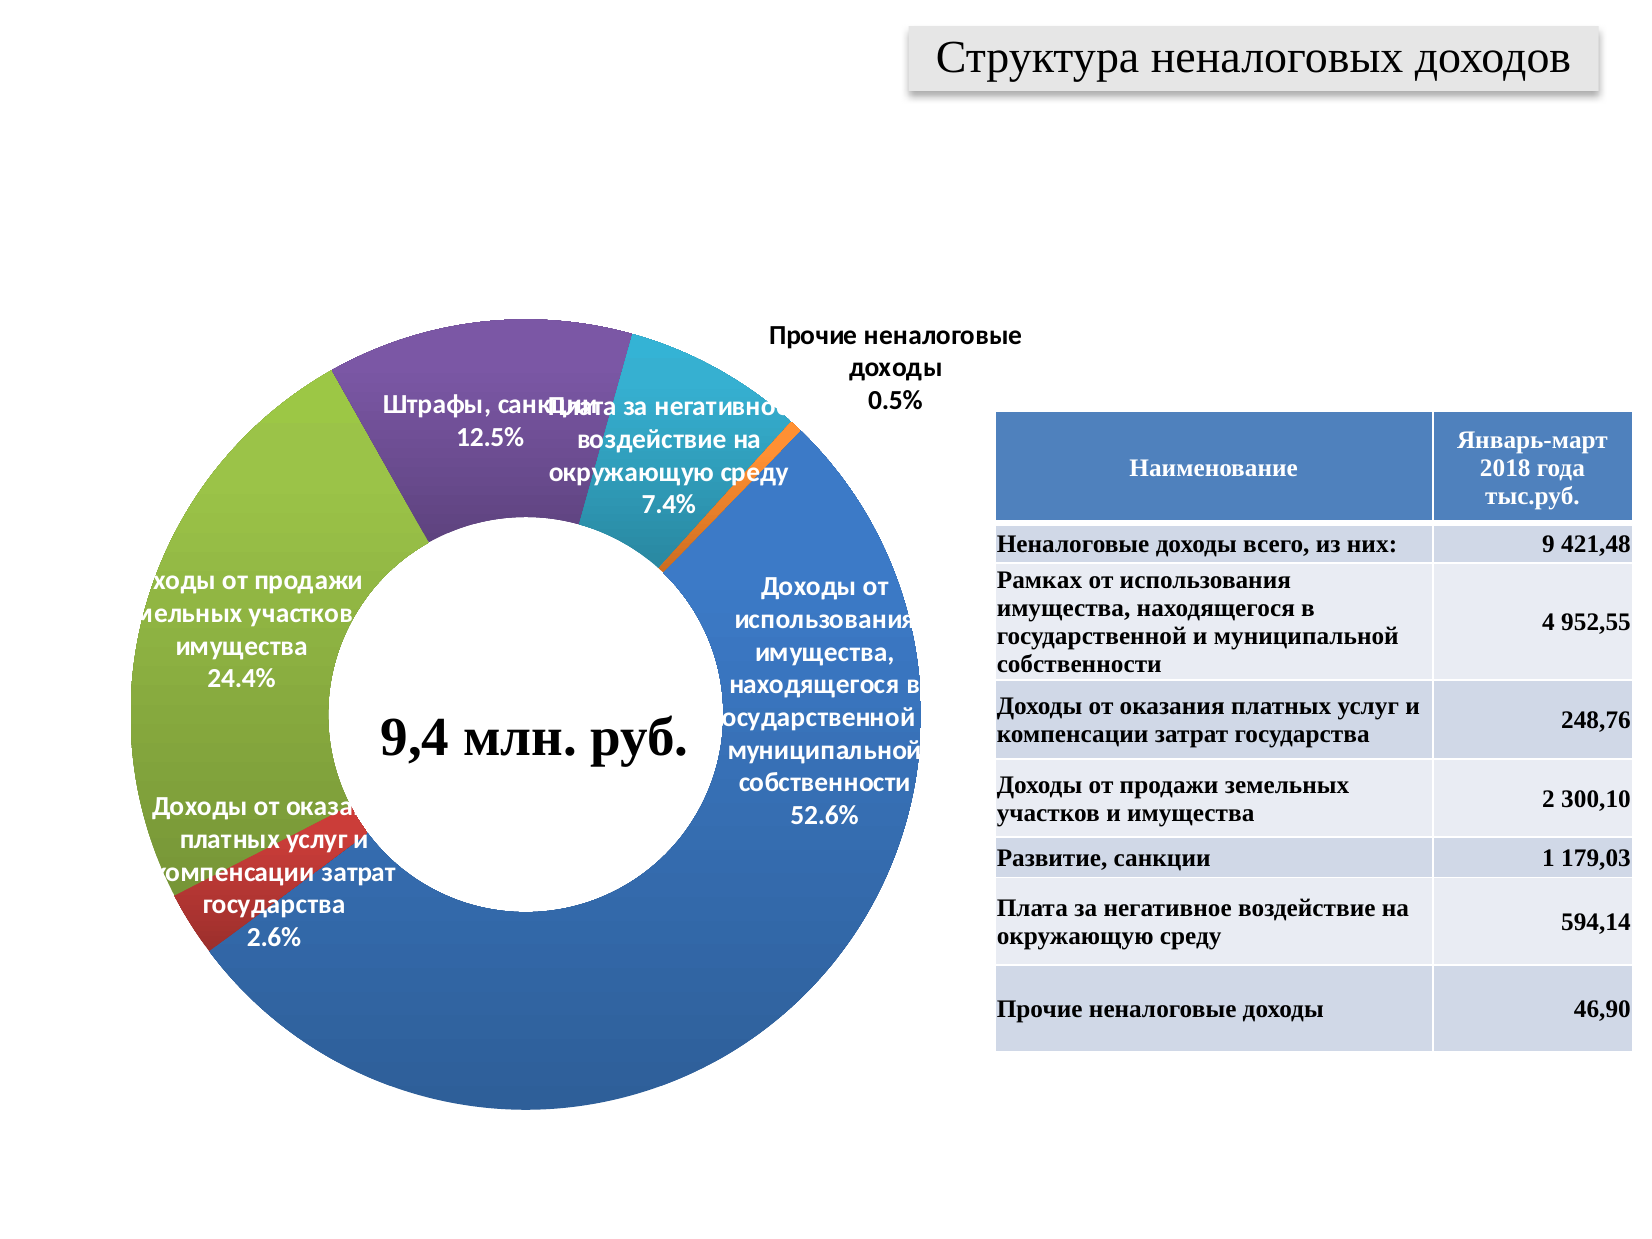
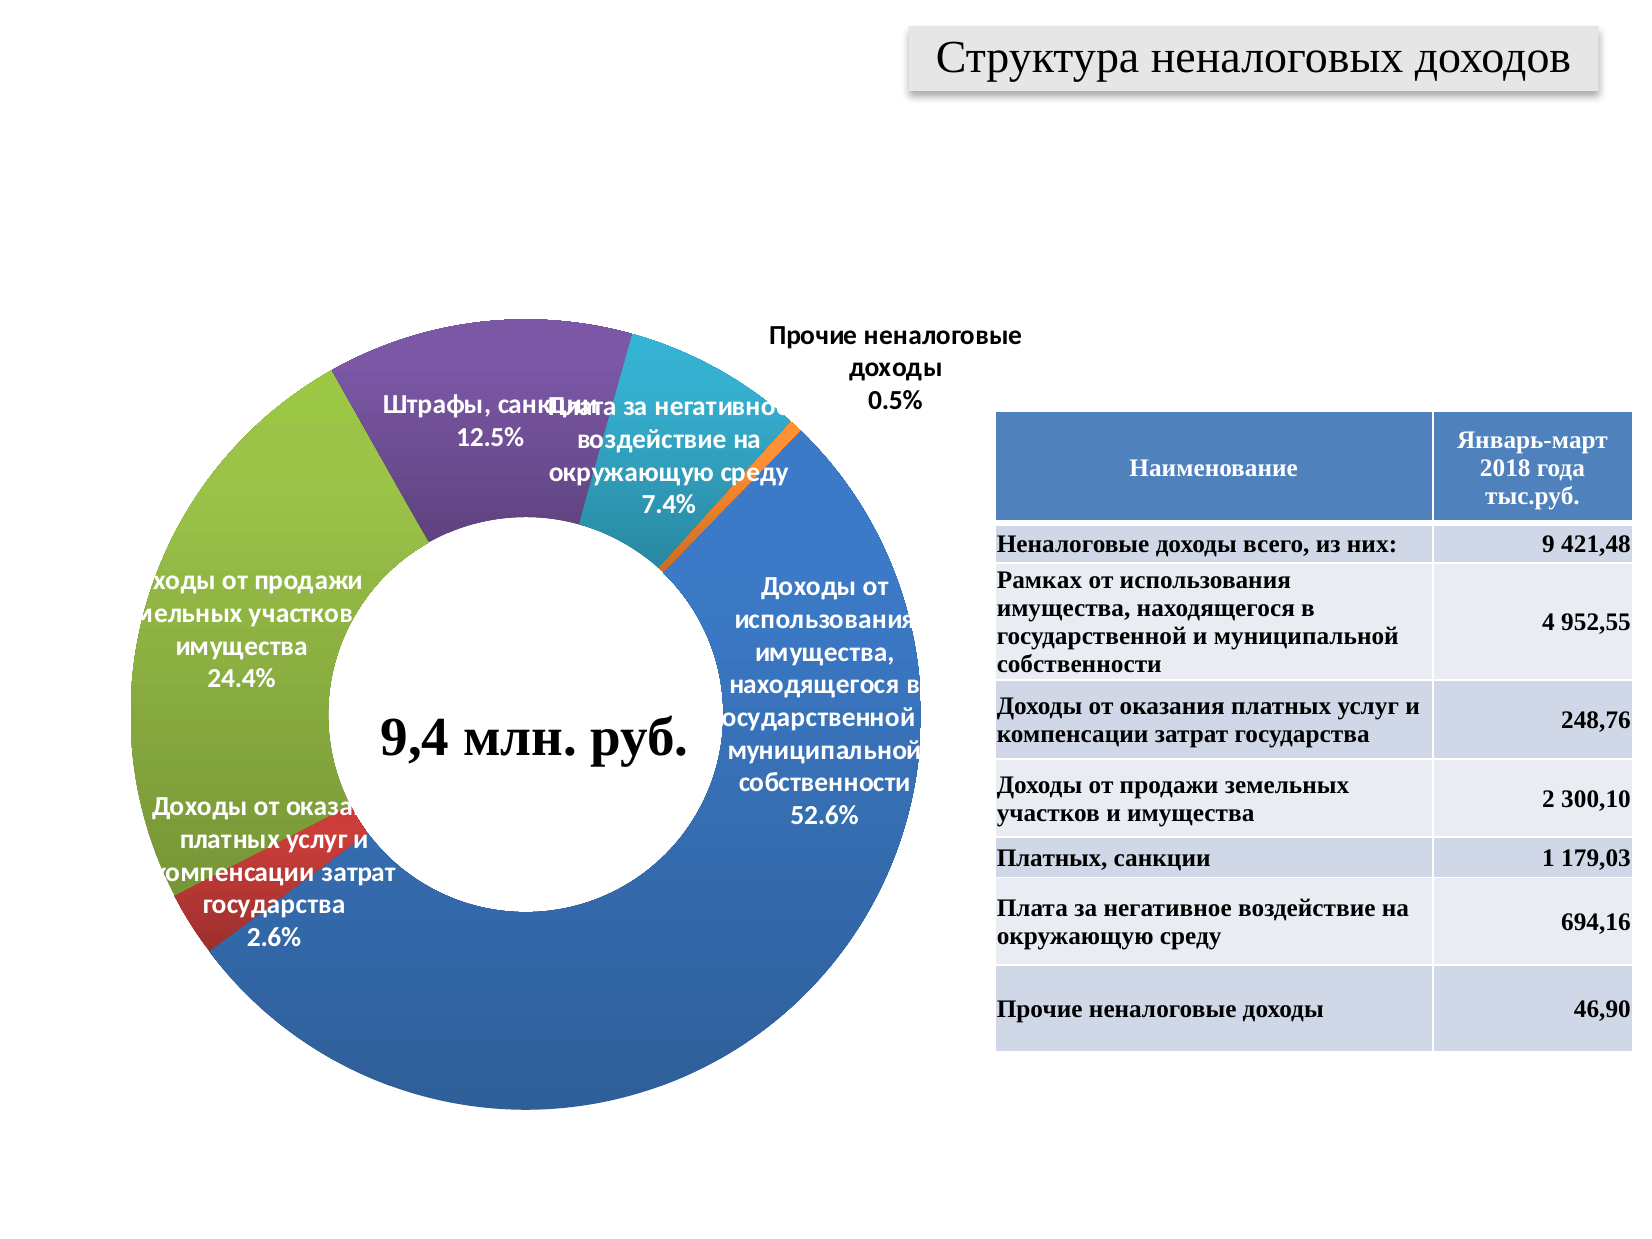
Развитие: Развитие -> Платных (1052, 858)
594,14: 594,14 -> 694,16 (1596, 922)
